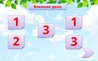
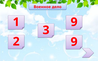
1 1: 1 -> 9 (74, 22)
2 3: 3 -> 9 (74, 42)
